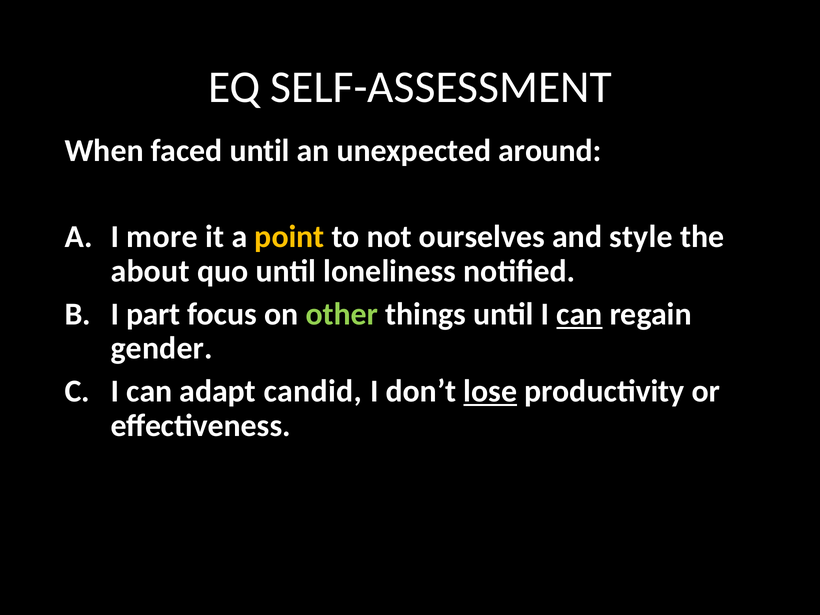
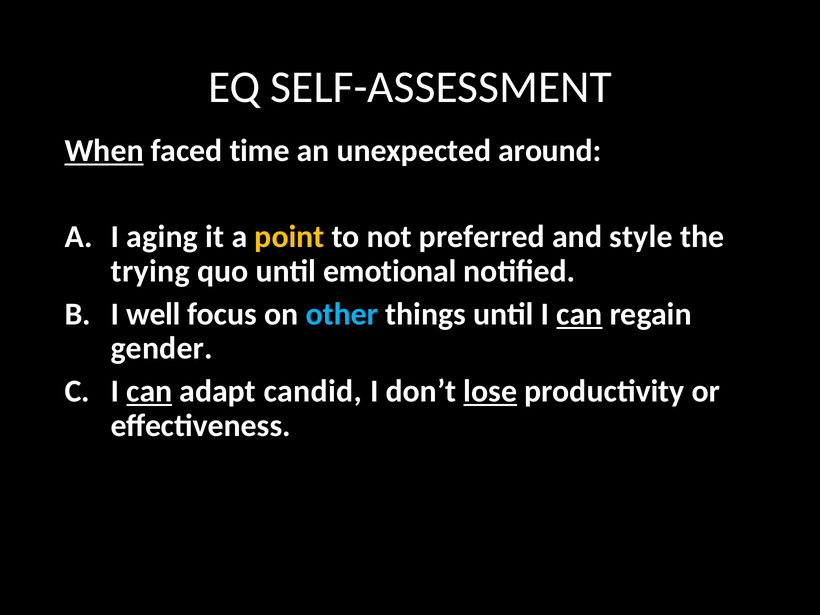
When underline: none -> present (104, 151)
faced until: until -> time (260, 151)
more: more -> aging (162, 237)
ourselves: ourselves -> preferred (482, 237)
about: about -> trying (150, 271)
loneliness: loneliness -> emotional (390, 271)
part: part -> well (153, 314)
other colour: light green -> light blue (342, 314)
can underline: none -> present (149, 391)
